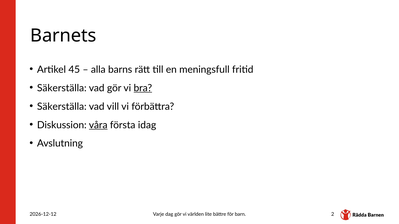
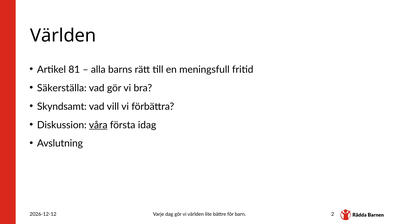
Barnets: Barnets -> Världen (63, 36)
45: 45 -> 81 (74, 70)
bra underline: present -> none (143, 88)
Säkerställa: Säkerställa -> Skyndsamt (62, 107)
